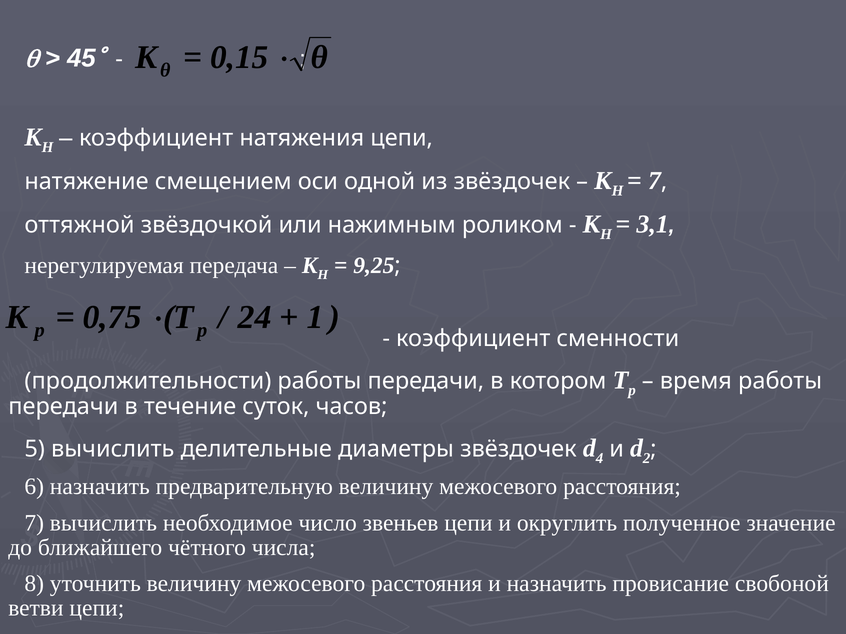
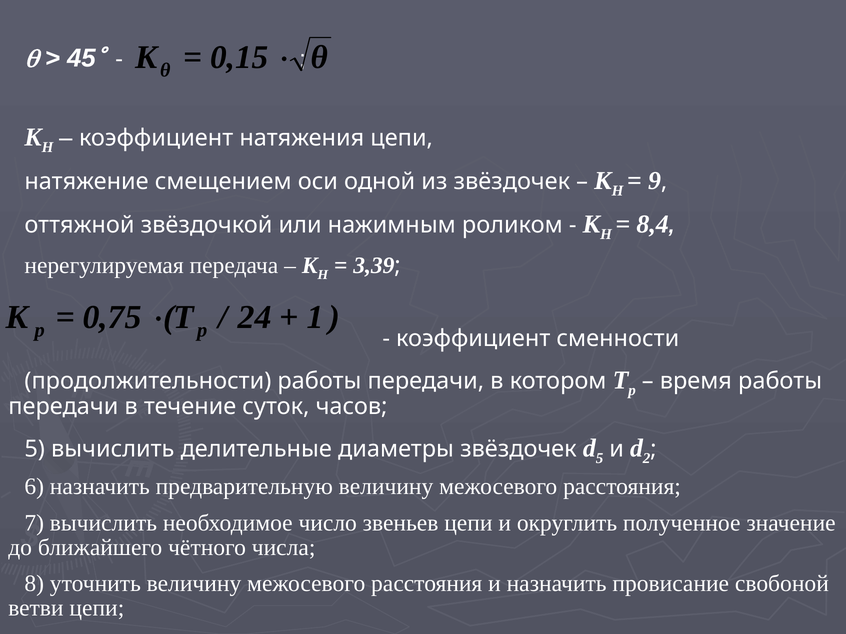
7: 7 -> 9 (655, 181)
3,1: 3,1 -> 8,4 (653, 225)
9,25: 9,25 -> 3,39 (374, 266)
4: 4 -> 5 (600, 459)
